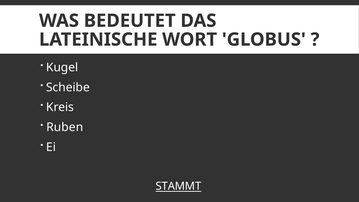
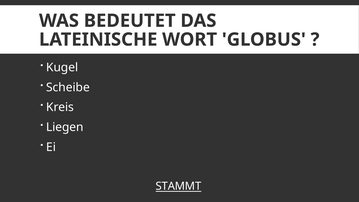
Ruben: Ruben -> Liegen (65, 127)
